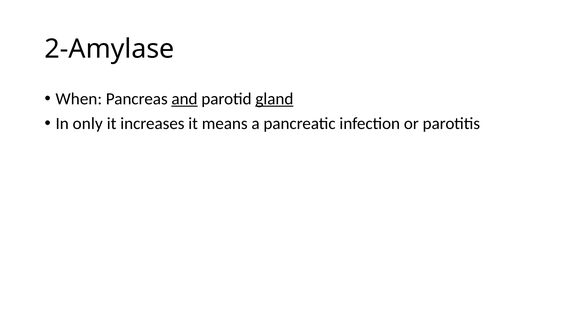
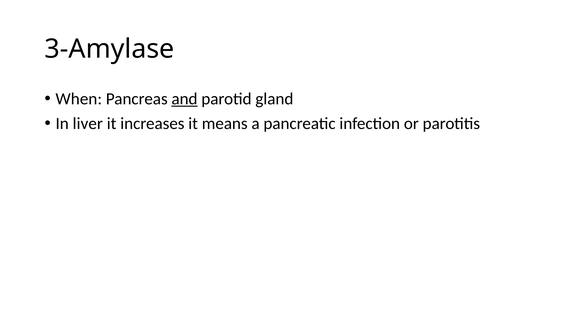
2-Amylase: 2-Amylase -> 3-Amylase (109, 49)
gland underline: present -> none (274, 99)
only: only -> liver (88, 123)
